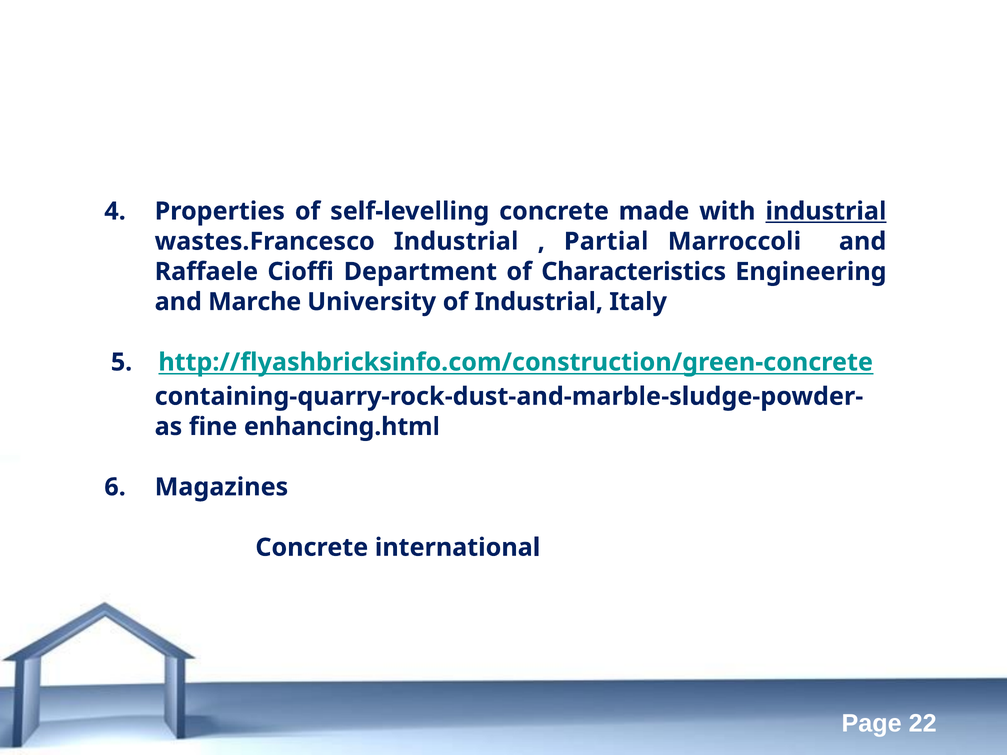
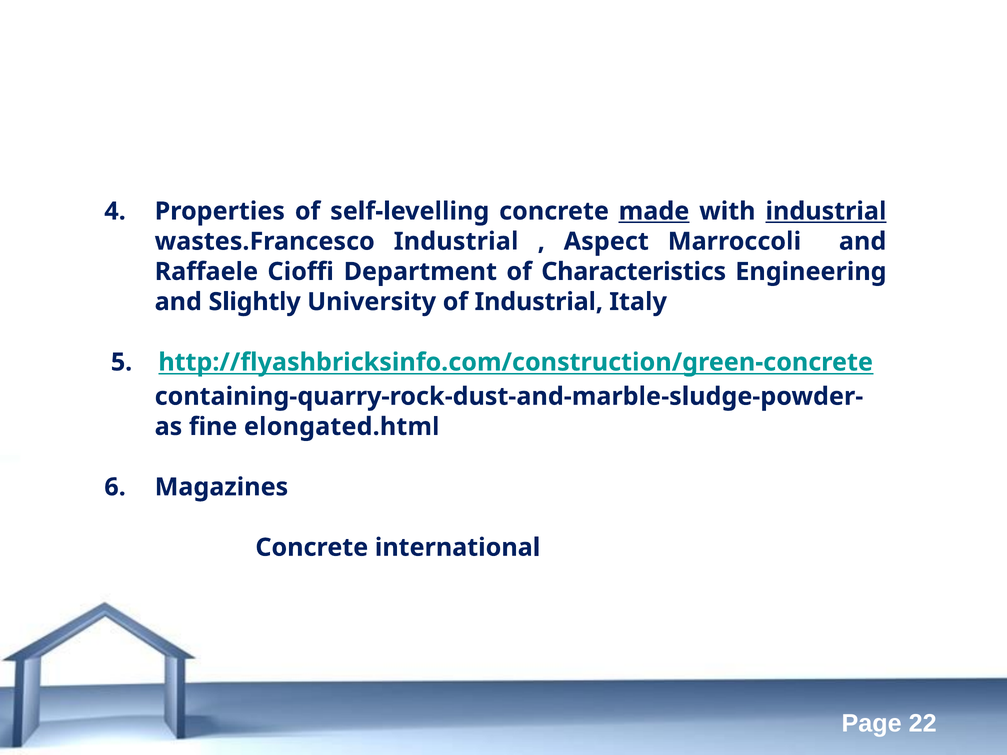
made underline: none -> present (654, 211)
Partial: Partial -> Aspect (606, 241)
Marche: Marche -> Slightly (255, 302)
enhancing.html: enhancing.html -> elongated.html (342, 427)
